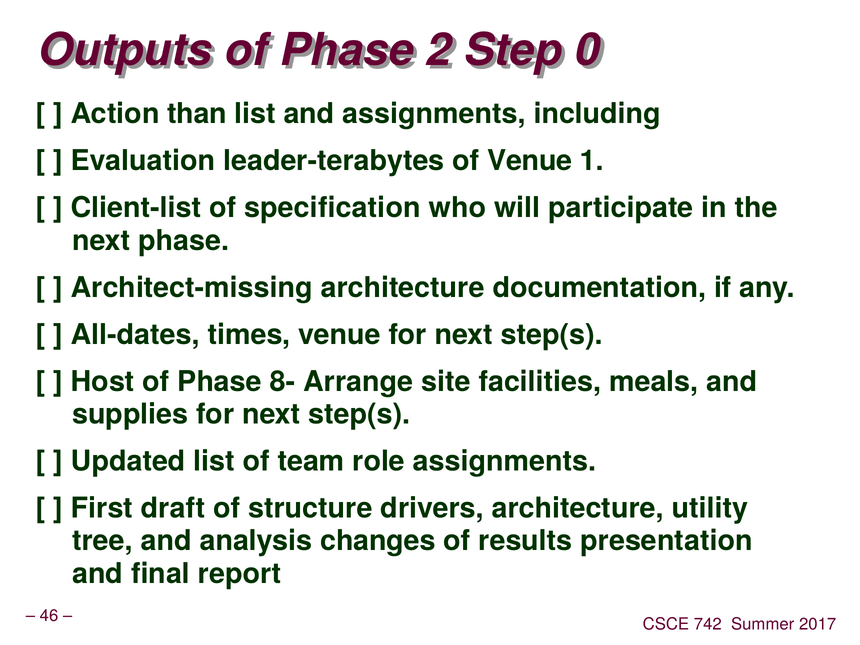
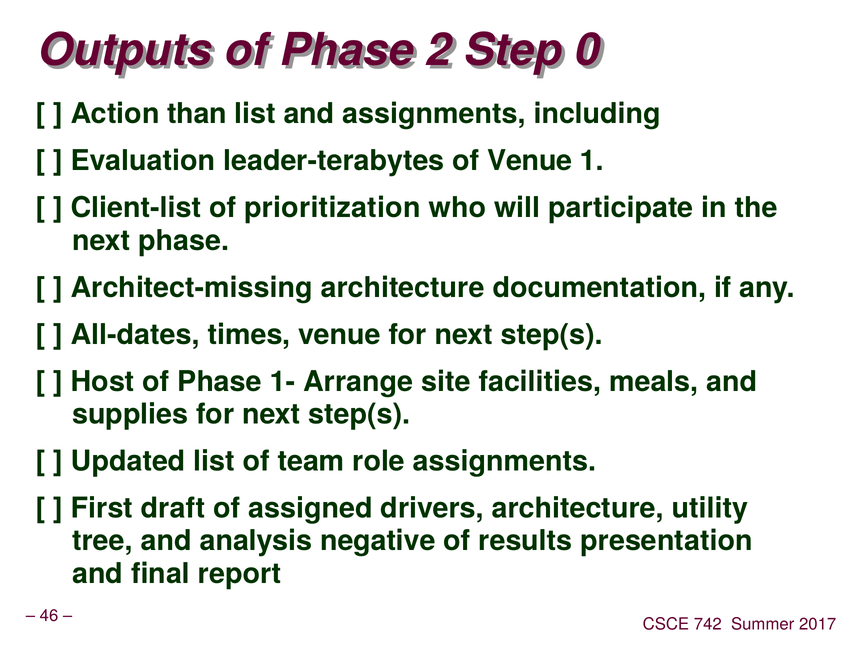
specification: specification -> prioritization (332, 208)
8-: 8- -> 1- (282, 382)
structure: structure -> assigned (310, 508)
changes: changes -> negative (378, 541)
